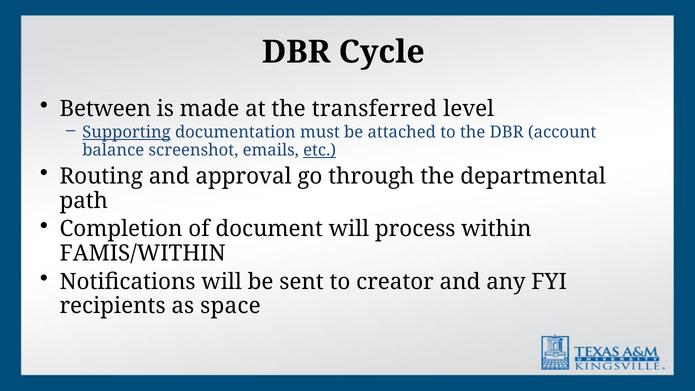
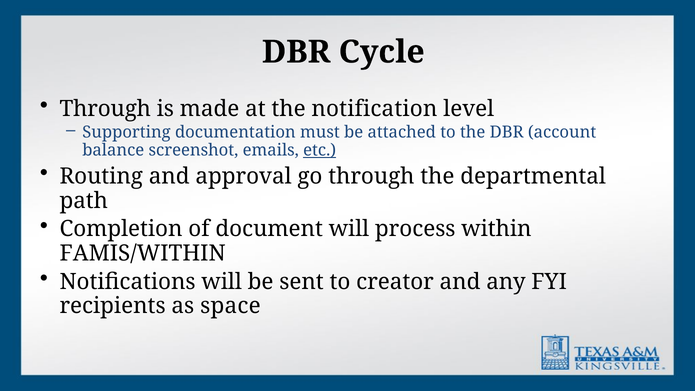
Between: Between -> Through (105, 109)
transferred: transferred -> notification (374, 109)
Supporting underline: present -> none (127, 132)
